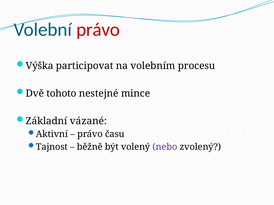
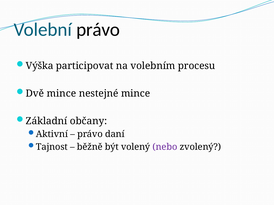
právo colour: red -> black (98, 30)
Dvě tohoto: tohoto -> mince (61, 94)
vázané: vázané -> občany (88, 121)
času: času -> daní (115, 135)
